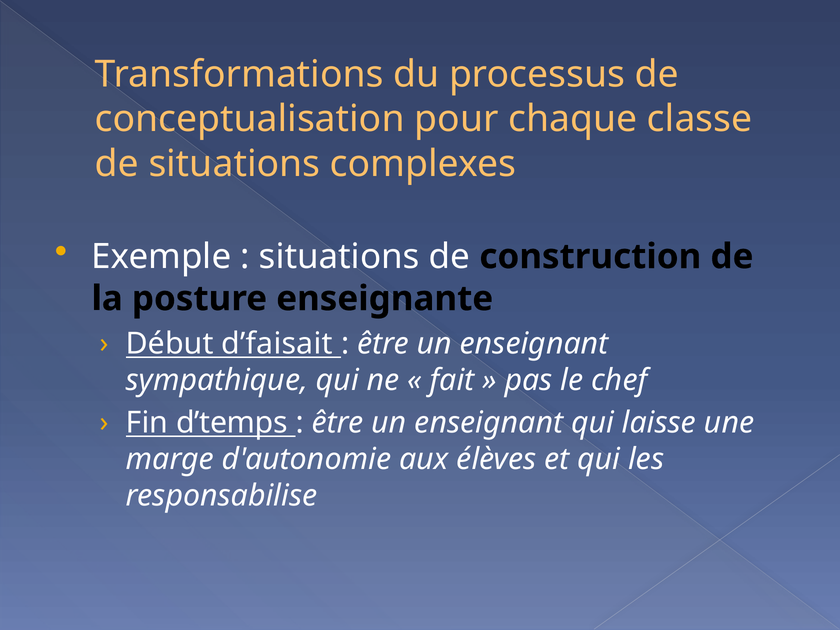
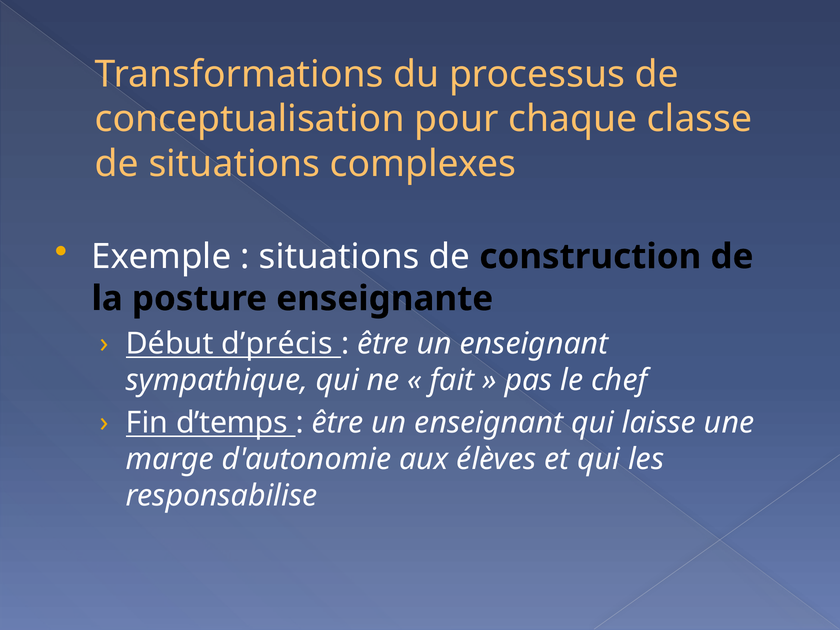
d’faisait: d’faisait -> d’précis (277, 344)
